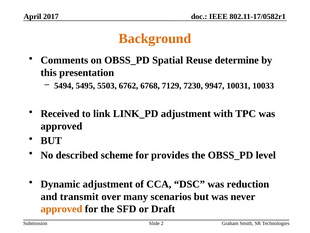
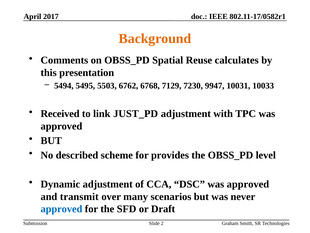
determine: determine -> calculates (237, 60)
LINK_PD: LINK_PD -> JUST_PD (136, 114)
DSC was reduction: reduction -> approved (248, 184)
approved colour: orange -> blue (61, 209)
